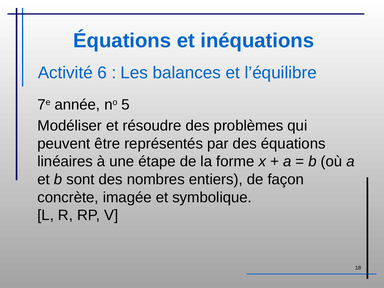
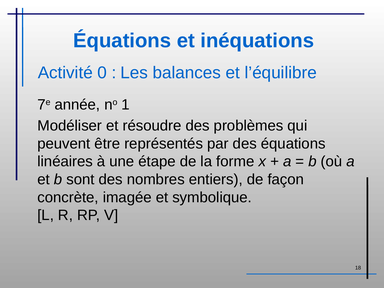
6: 6 -> 0 (102, 73)
5: 5 -> 1 (126, 105)
